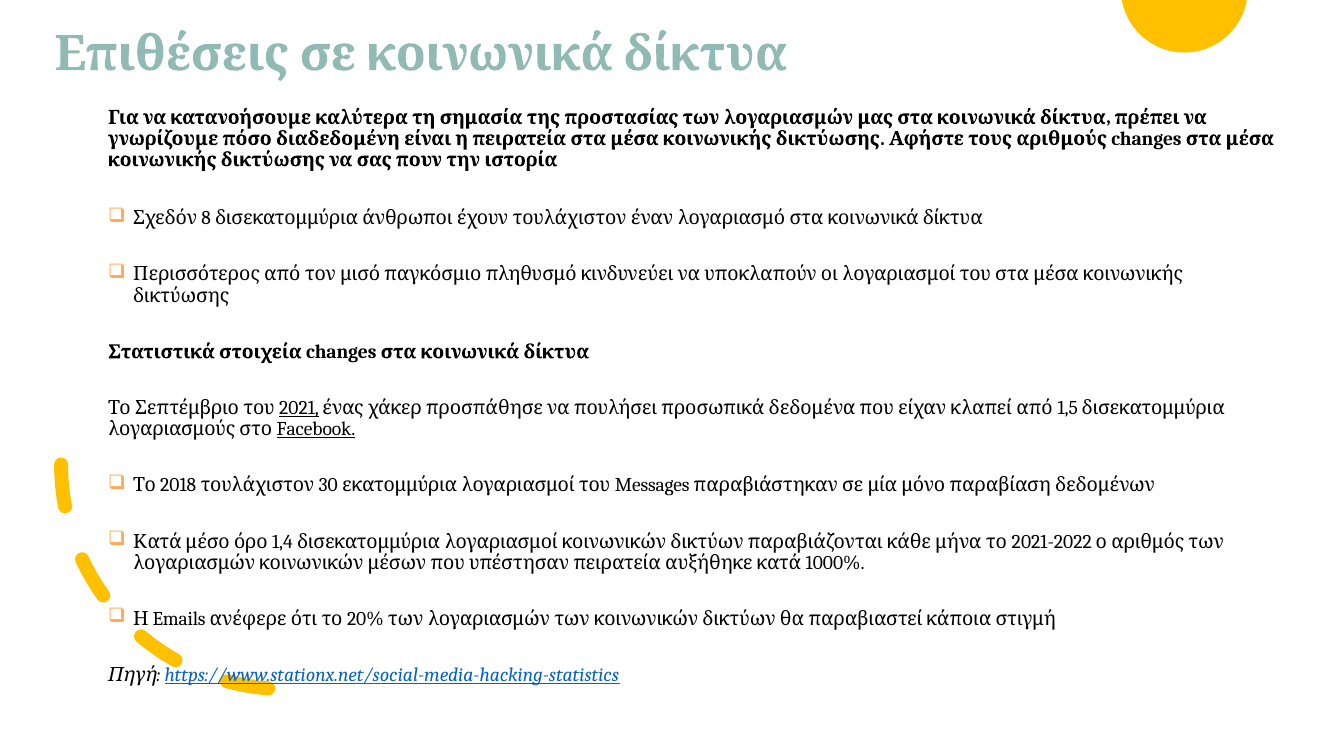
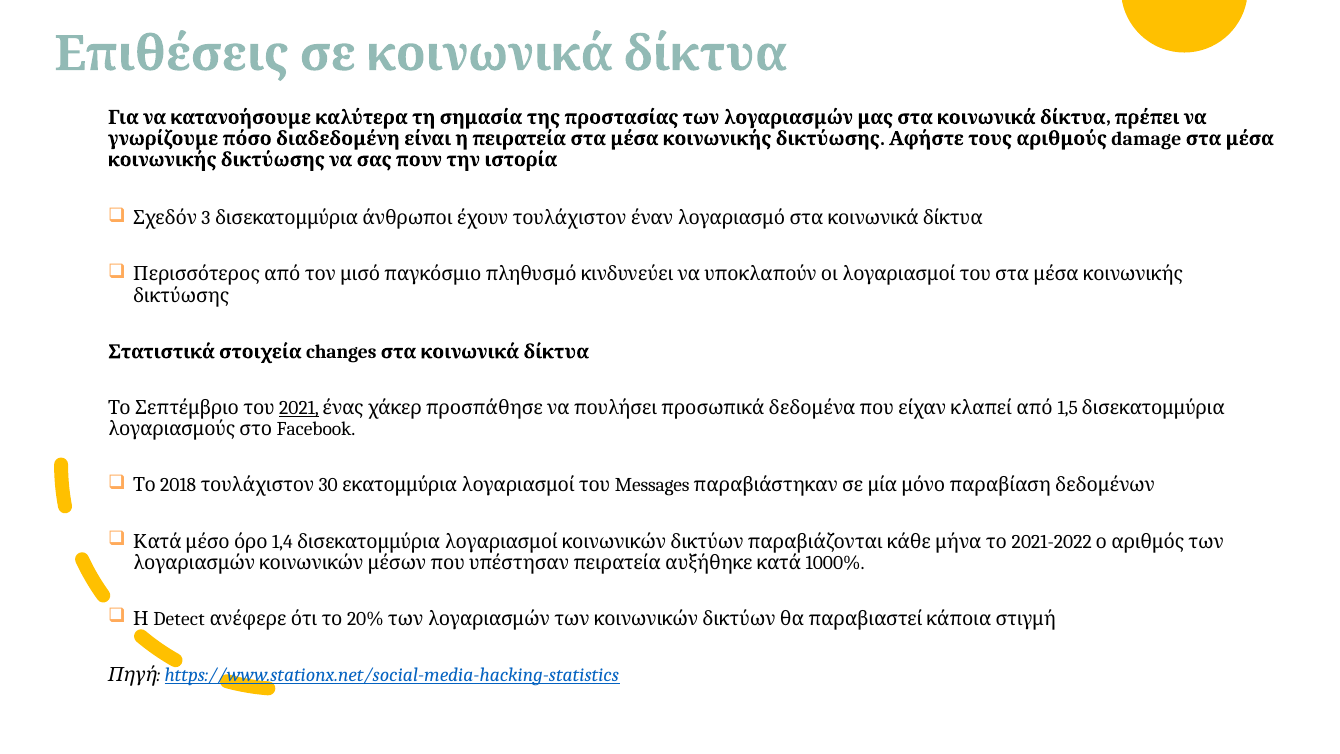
changes: changes -> damage (1146, 139)
8: 8 -> 3 (206, 218)
Facebook underline: present -> none (316, 429)
Emails: Emails -> Detect (179, 619)
